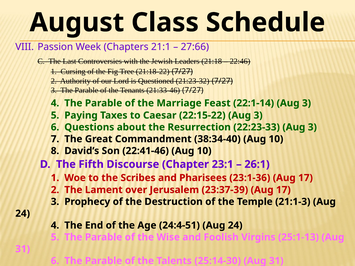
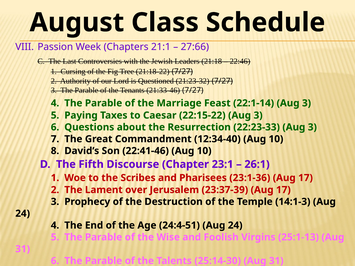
38:34-40: 38:34-40 -> 12:34-40 (217, 139)
21:1-3: 21:1-3 -> 14:1-3 (293, 202)
